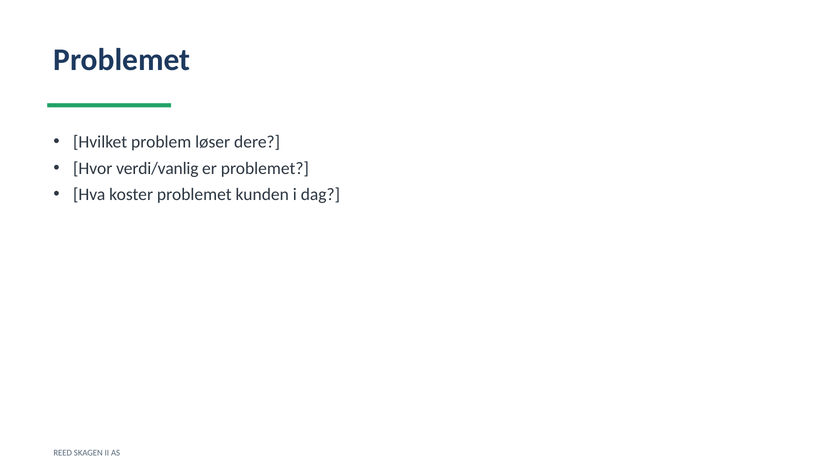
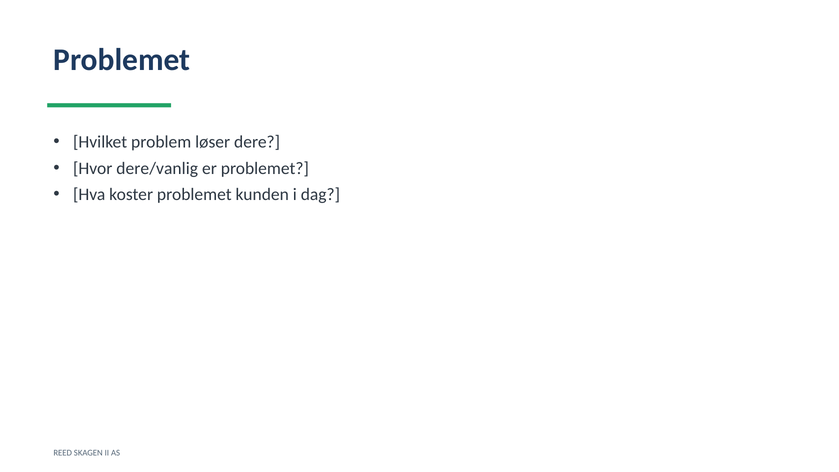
verdi/vanlig: verdi/vanlig -> dere/vanlig (157, 168)
